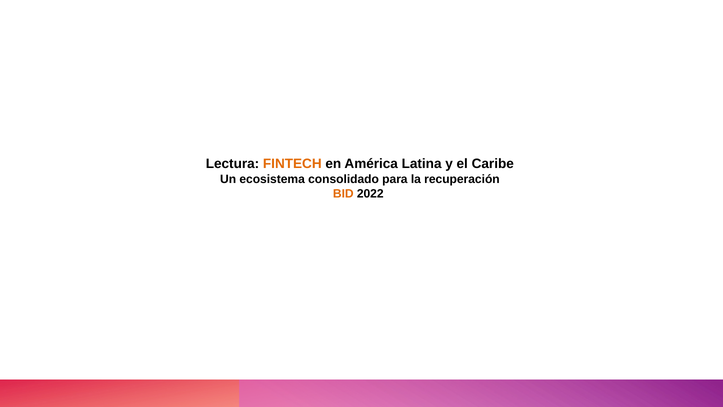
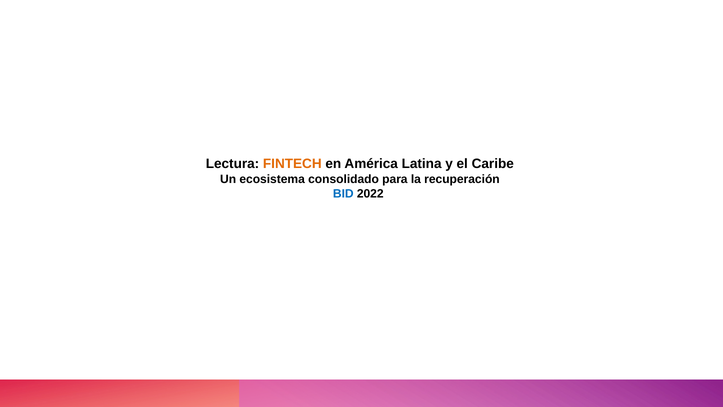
BID colour: orange -> blue (343, 193)
